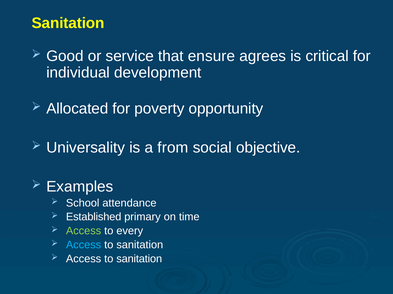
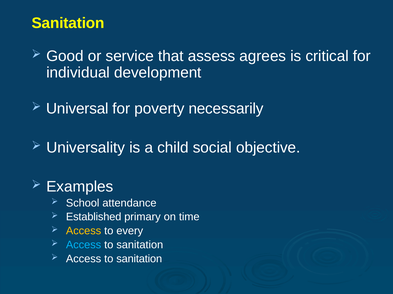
ensure: ensure -> assess (212, 56)
Allocated: Allocated -> Universal (77, 109)
opportunity: opportunity -> necessarily (226, 109)
from: from -> child (173, 148)
Access colour: light green -> yellow (84, 231)
